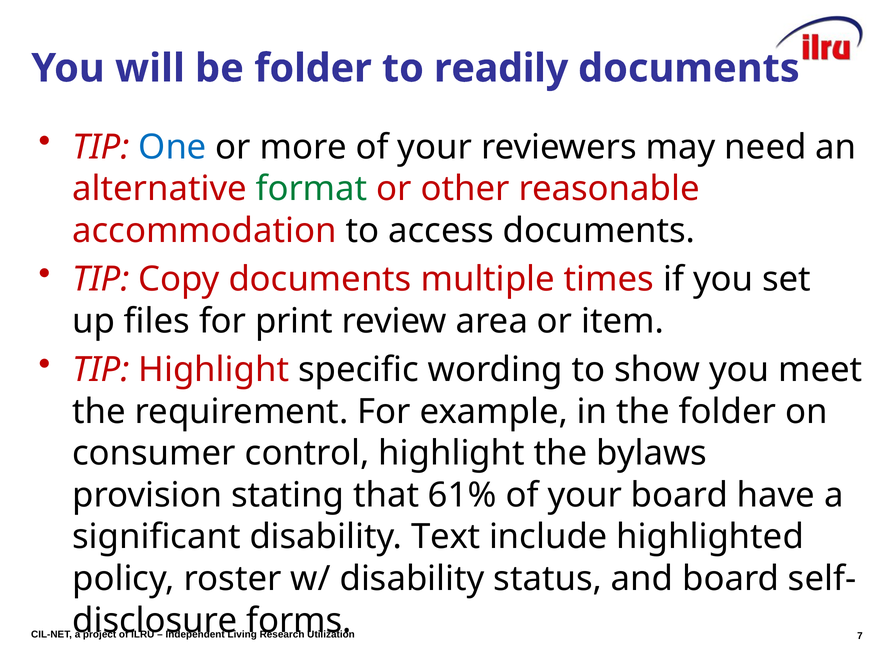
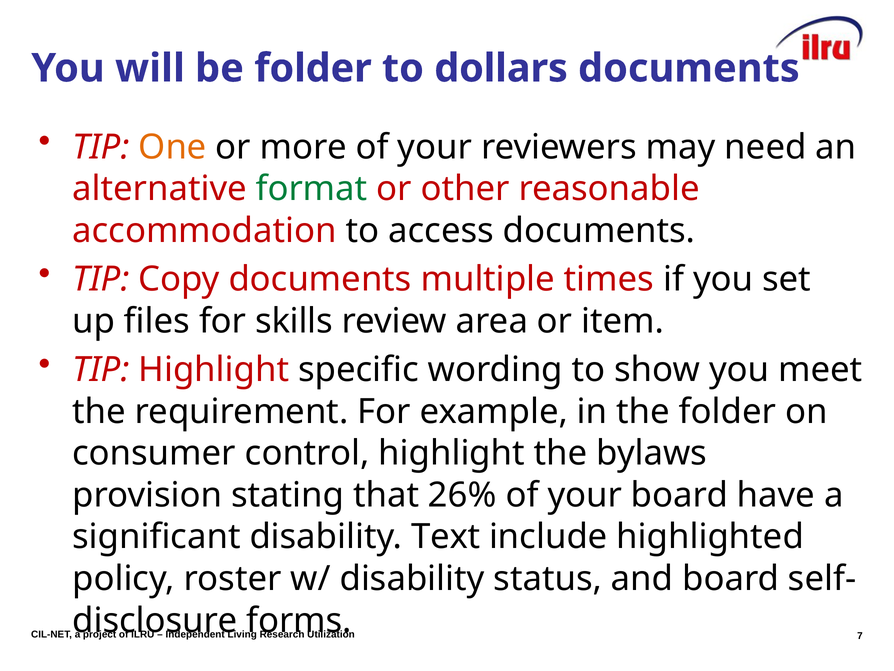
readily: readily -> dollars (501, 68)
One colour: blue -> orange (173, 147)
print: print -> skills (294, 321)
61%: 61% -> 26% (462, 495)
